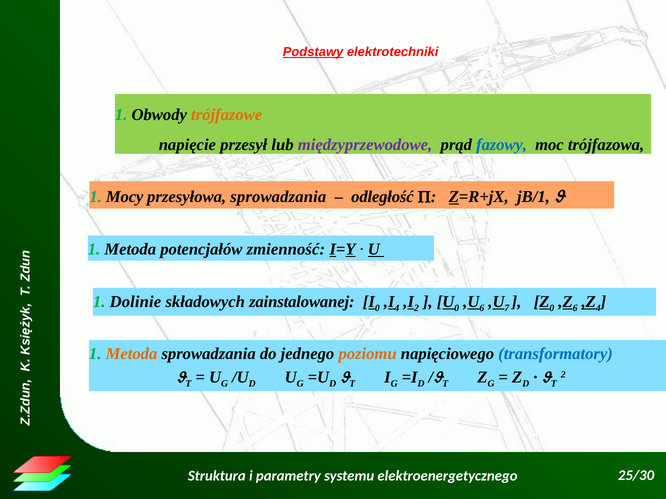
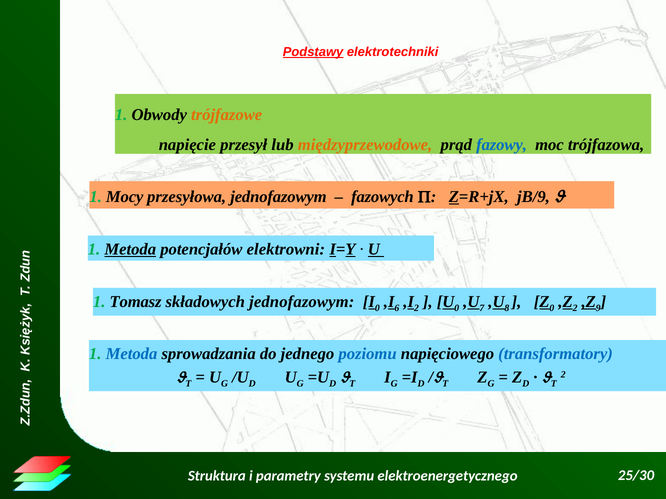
międzyprzewodowe colour: purple -> orange (365, 145)
przesyłowa sprowadzania: sprowadzania -> jednofazowym (278, 197)
odległość: odległość -> fazowych (382, 197)
jB/1: jB/1 -> jB/9 (533, 197)
Metoda underline: none -> present (130, 250)
zmienność: zmienność -> elektrowni (286, 250)
Dolinie: Dolinie -> Tomasz (136, 302)
składowych zainstalowanej: zainstalowanej -> jednofazowym (302, 302)
4: 4 -> 6 (397, 308)
6: 6 -> 7 (482, 308)
7: 7 -> 8 (507, 308)
6: 6 -> 2 (575, 308)
4: 4 -> 9 (598, 308)
Metoda colour: orange -> blue (131, 354)
poziomu colour: orange -> blue (368, 354)
